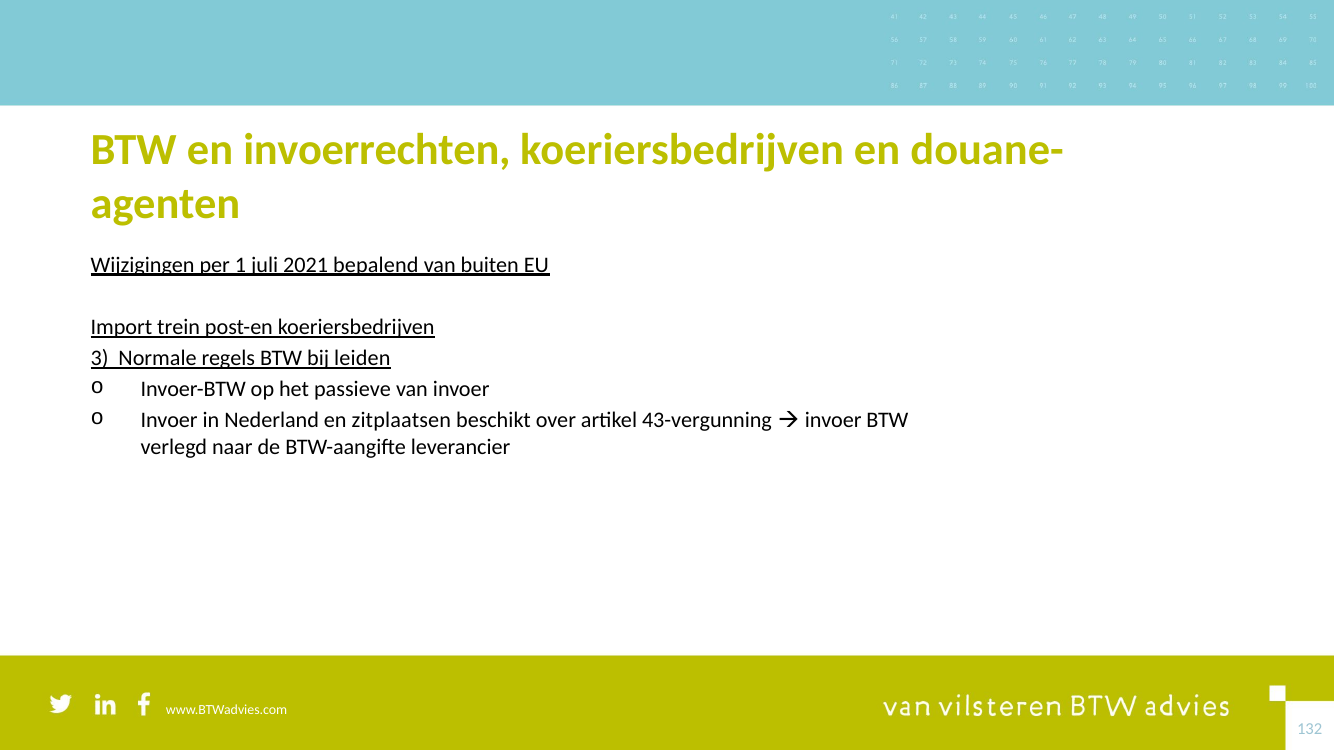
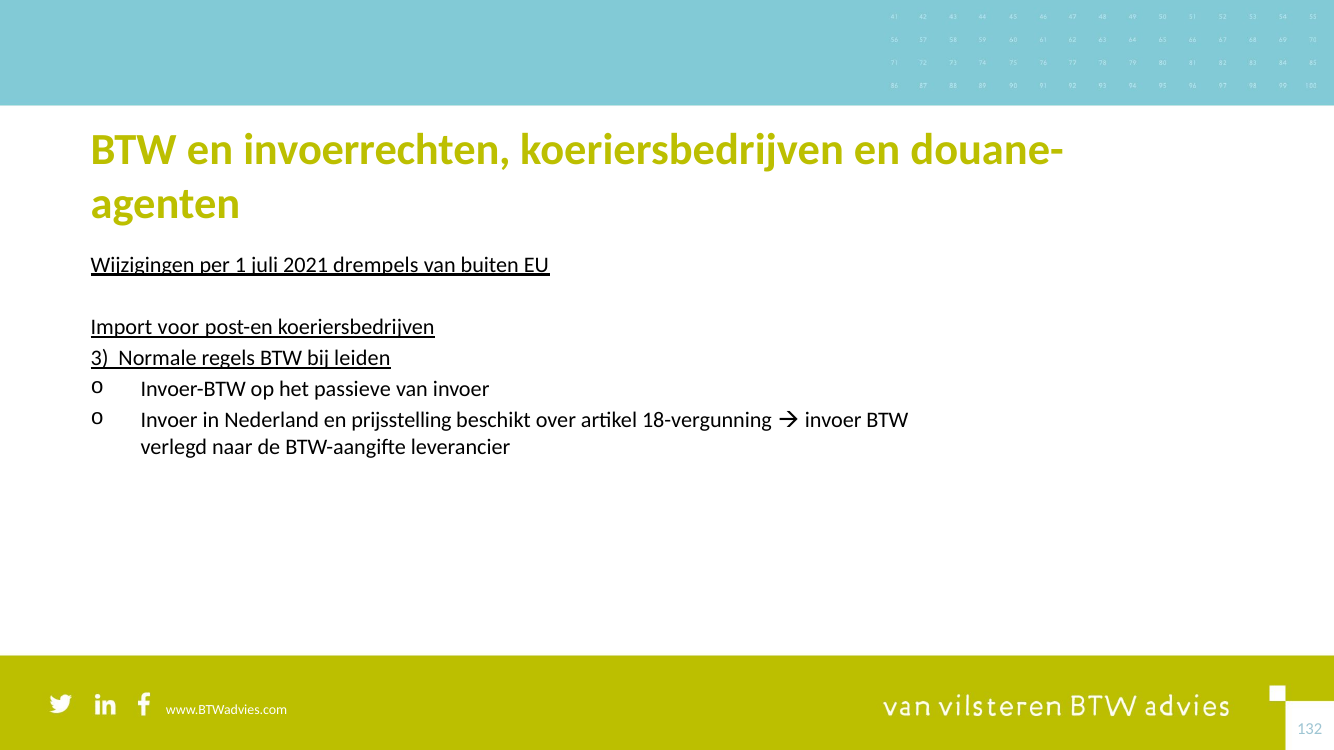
bepalend: bepalend -> drempels (376, 265)
trein: trein -> voor (178, 327)
zitplaatsen: zitplaatsen -> prijsstelling (402, 421)
43-vergunning: 43-vergunning -> 18-vergunning (707, 421)
